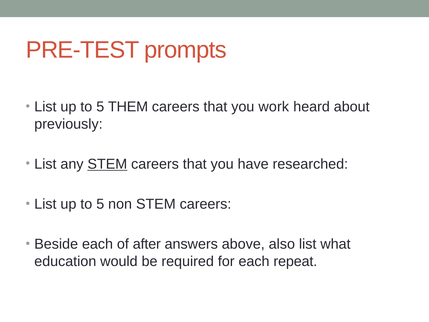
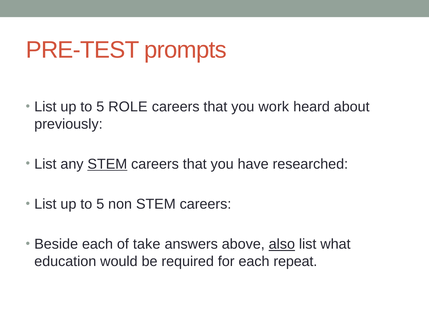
THEM: THEM -> ROLE (128, 107)
after: after -> take (147, 244)
also underline: none -> present (282, 244)
